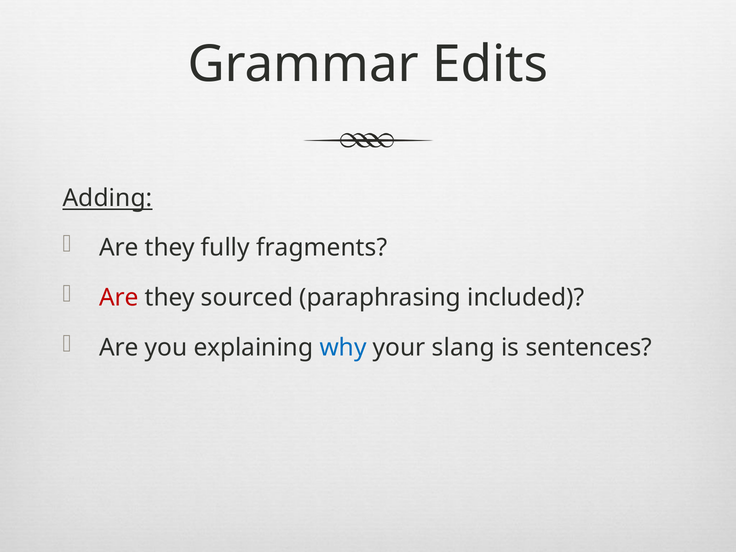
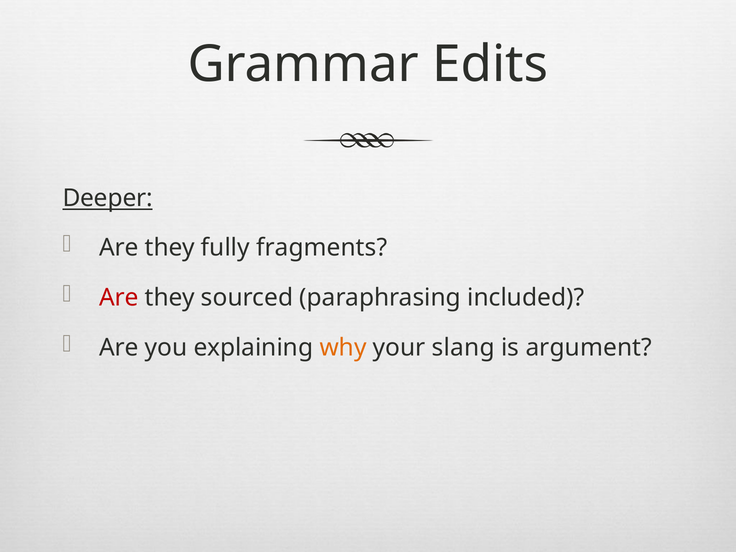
Adding: Adding -> Deeper (108, 198)
why colour: blue -> orange (343, 348)
sentences: sentences -> argument (589, 348)
